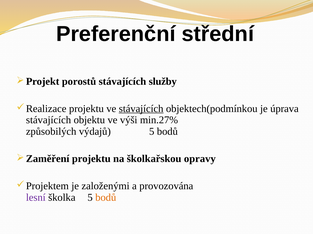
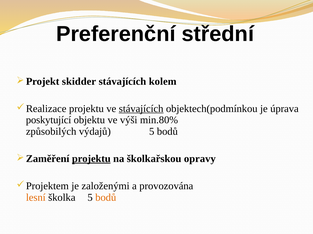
porostů: porostů -> skidder (79, 82)
služby: služby -> kolem (163, 82)
stávajících: stávajících -> poskytující (49, 120)
min.27%: min.27% -> min.80% (159, 120)
projektu underline: none -> present (91, 159)
lesní colour: purple -> orange (36, 198)
